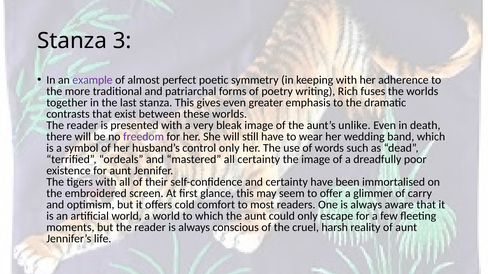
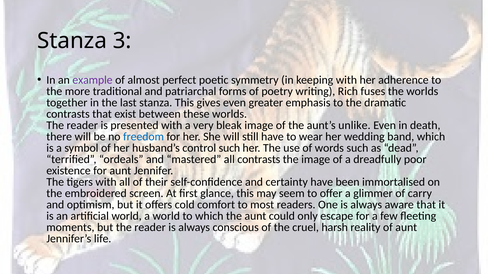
freedom colour: purple -> blue (144, 137)
control only: only -> such (229, 148)
all certainty: certainty -> contrasts (259, 160)
